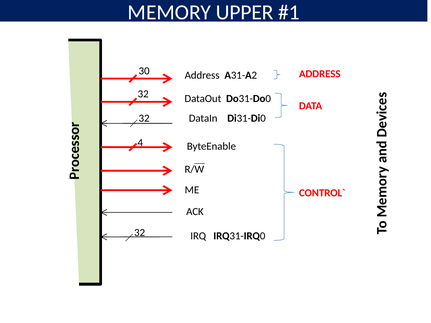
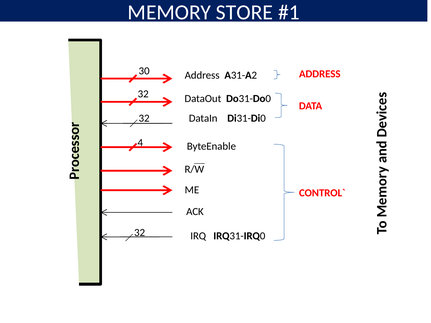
UPPER: UPPER -> STORE (245, 12)
